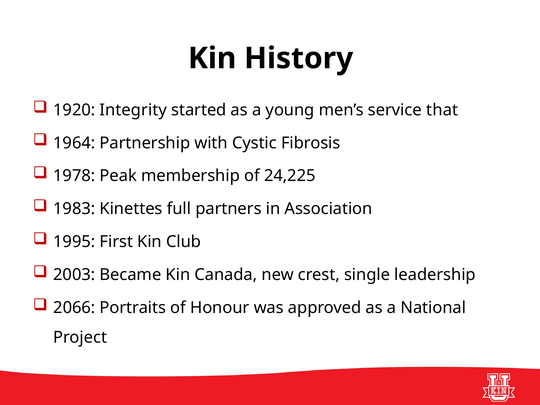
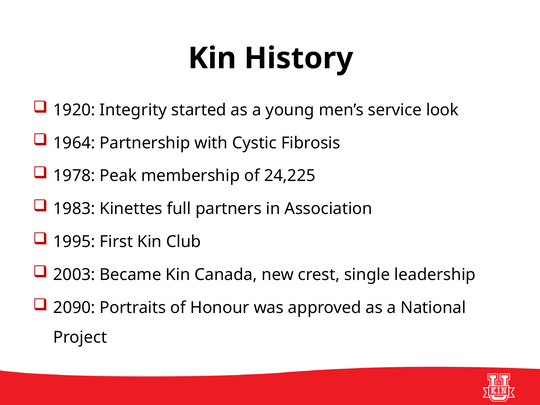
that: that -> look (442, 110)
2066: 2066 -> 2090 (74, 308)
